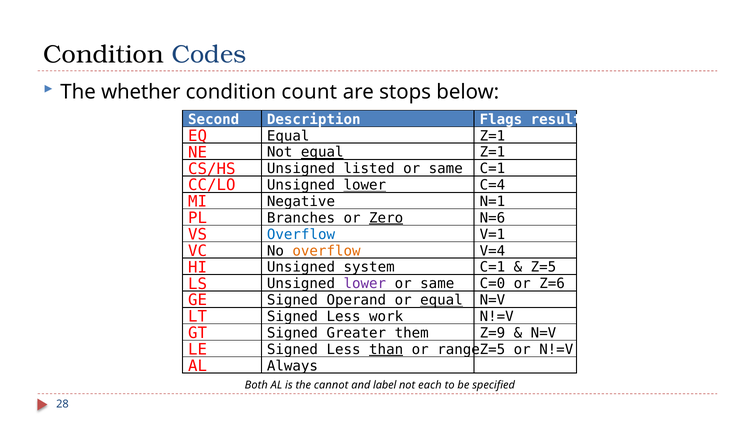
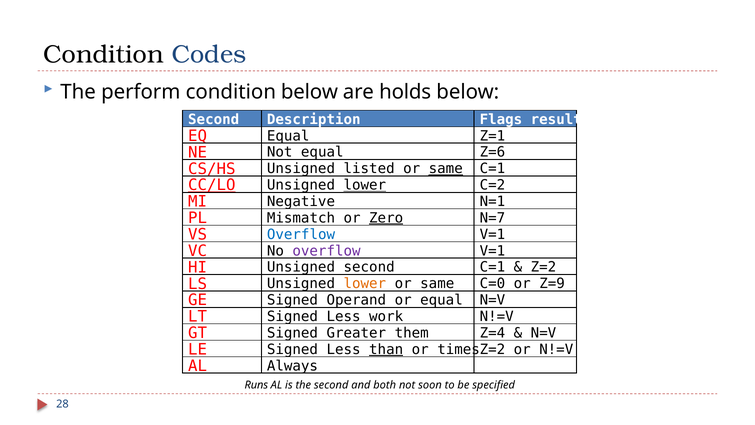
whether: whether -> perform (141, 92)
condition count: count -> below (309, 92)
stops: stops -> holds (405, 92)
equal underline: present -> none (322, 152)
Z=1: Z=1 -> Z=6 (492, 152)
same underline: none -> present (446, 169)
CC/LO underline: none -> present (212, 185)
C=4: C=4 -> C=2 (492, 185)
Branches: Branches -> Mismatch (301, 218)
N=6: N=6 -> N=7 (492, 218)
overflow colour: orange -> purple (327, 251)
V=4: V=4 -> V=1 (492, 251)
Unsigned system: system -> second (369, 267)
Z=5: Z=5 -> Z=2 (543, 267)
lower colour: purple -> orange (365, 284)
Z=6: Z=6 -> Z=9 (552, 284)
equal underline: present -> none (441, 300)
Z=9: Z=9 -> Z=4 (492, 333)
range: range -> times (459, 349)
Z=5: Z=5 -> Z=2 (492, 349)
Both: Both -> Runs (256, 385)
the cannot: cannot -> second (331, 385)
label: label -> both (385, 385)
each: each -> soon (430, 385)
